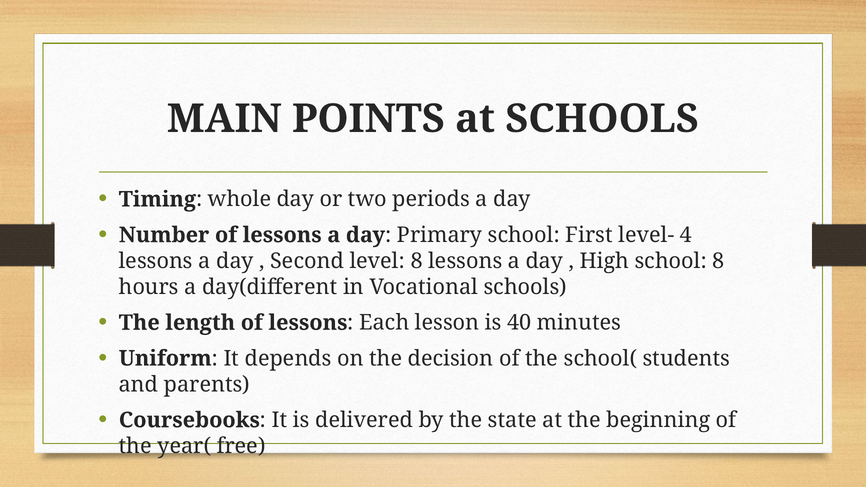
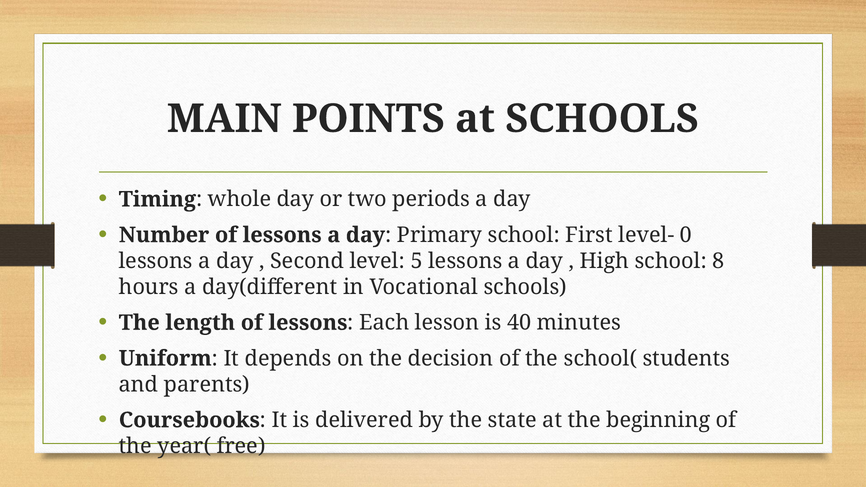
4: 4 -> 0 (686, 235)
level 8: 8 -> 5 (417, 261)
